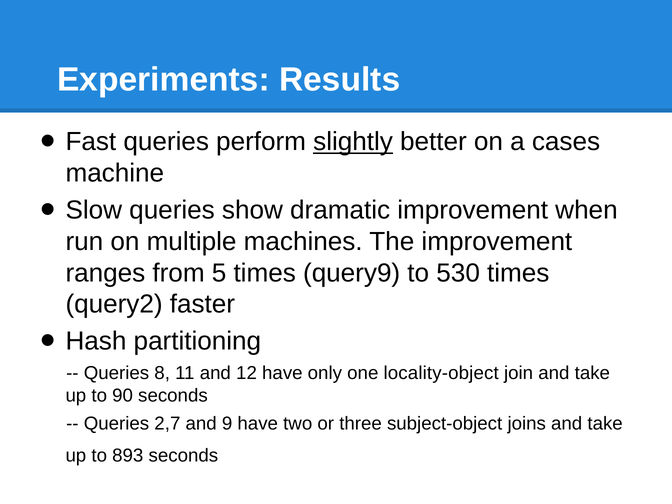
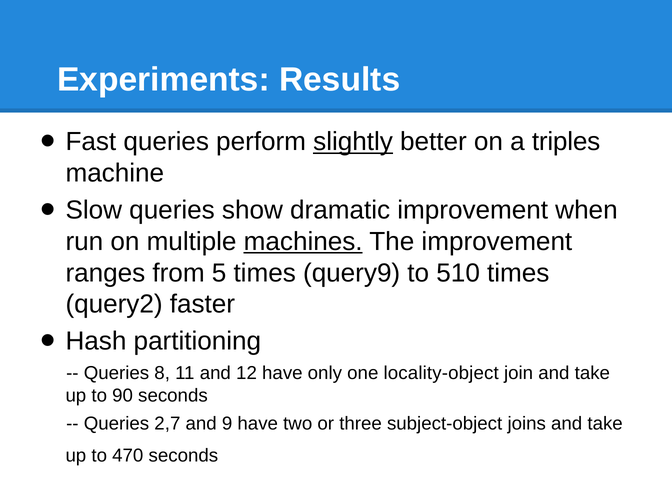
cases: cases -> triples (566, 142)
machines underline: none -> present (303, 242)
530: 530 -> 510 (458, 273)
893: 893 -> 470 (128, 455)
